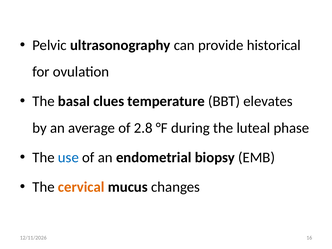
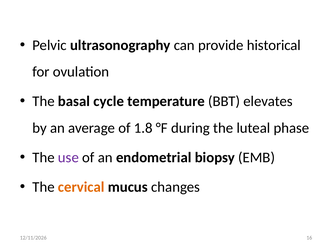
clues: clues -> cycle (109, 101)
2.8: 2.8 -> 1.8 (143, 128)
use colour: blue -> purple (68, 157)
